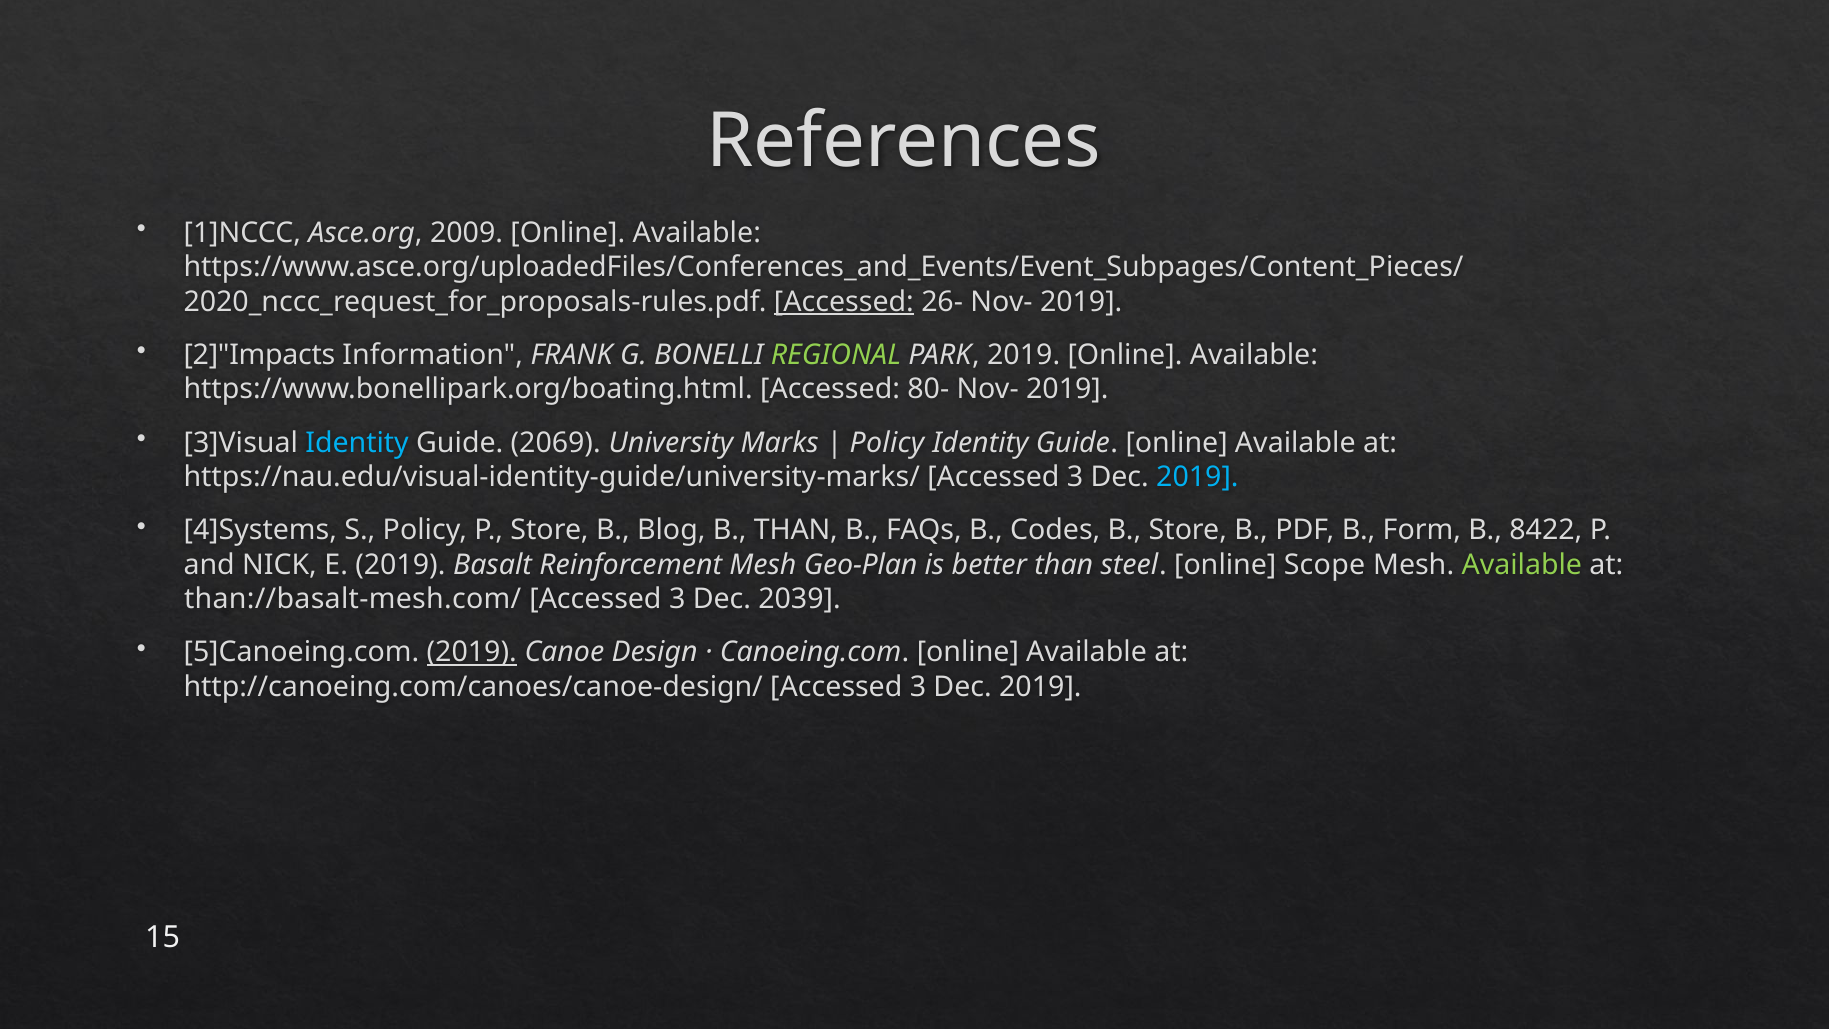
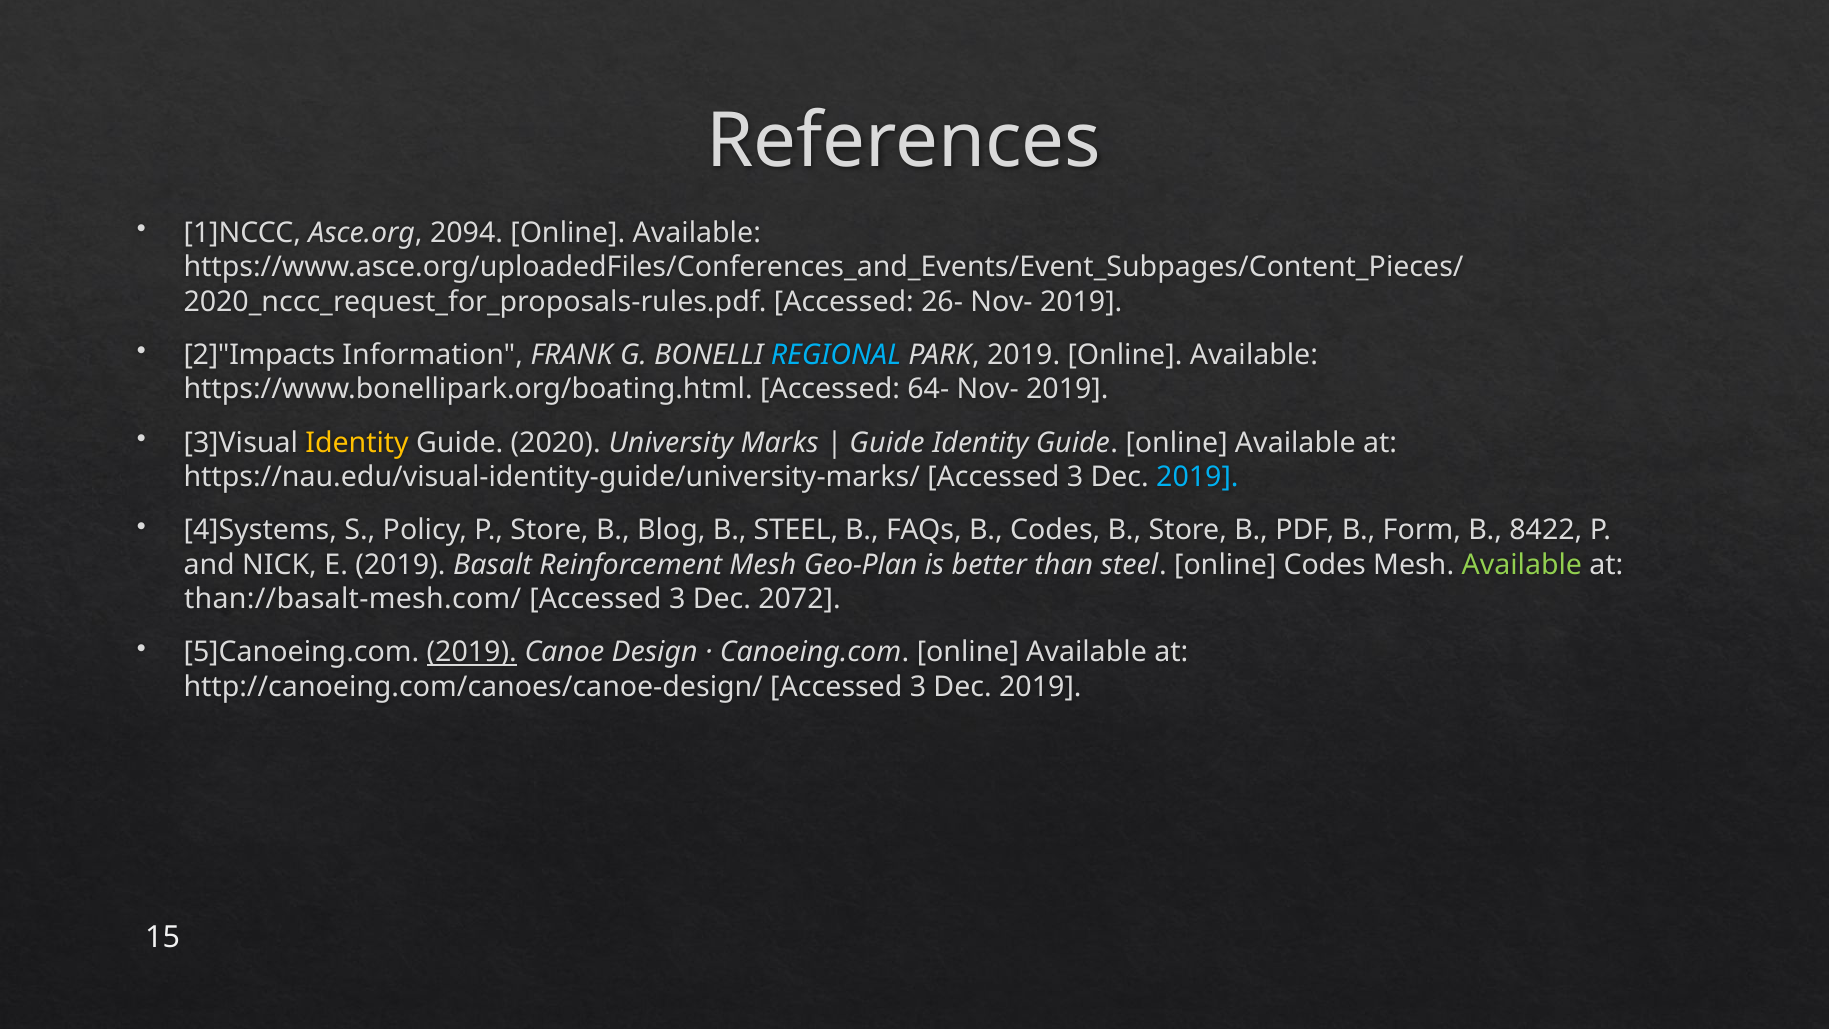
2009: 2009 -> 2094 (467, 233)
Accessed underline: present -> none (844, 302)
REGIONAL colour: light green -> light blue (836, 355)
80-: 80- -> 64- (928, 389)
Identity colour: light blue -> yellow (357, 443)
2069: 2069 -> 2020 (556, 443)
Policy: Policy -> Guide (887, 443)
B THAN: THAN -> STEEL (796, 530)
online Scope: Scope -> Codes (1325, 565)
2039: 2039 -> 2072 (799, 599)
